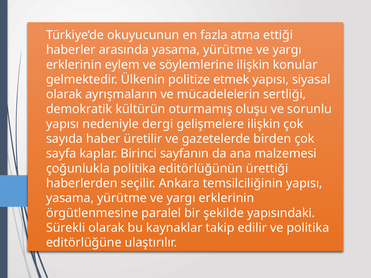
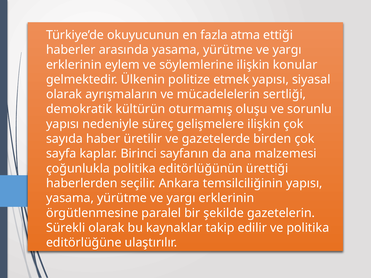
dergi: dergi -> süreç (158, 124)
yapısındaki: yapısındaki -> gazetelerin (281, 213)
